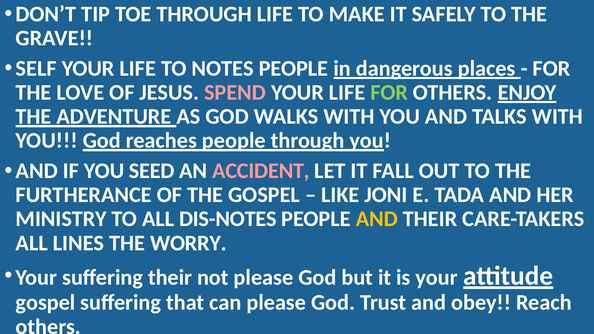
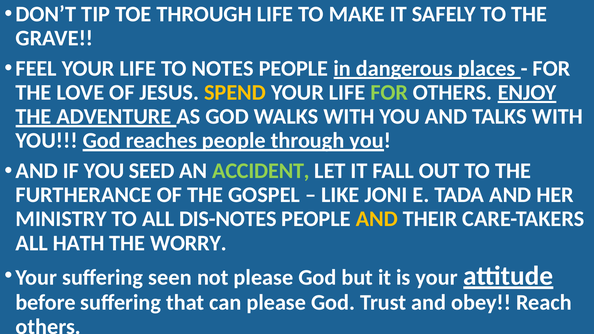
SELF: SELF -> FEEL (36, 68)
SPEND colour: pink -> yellow (235, 92)
ACCIDENT colour: pink -> light green (261, 171)
LINES: LINES -> HATH (79, 243)
suffering their: their -> seen (170, 278)
gospel: gospel -> before (46, 303)
